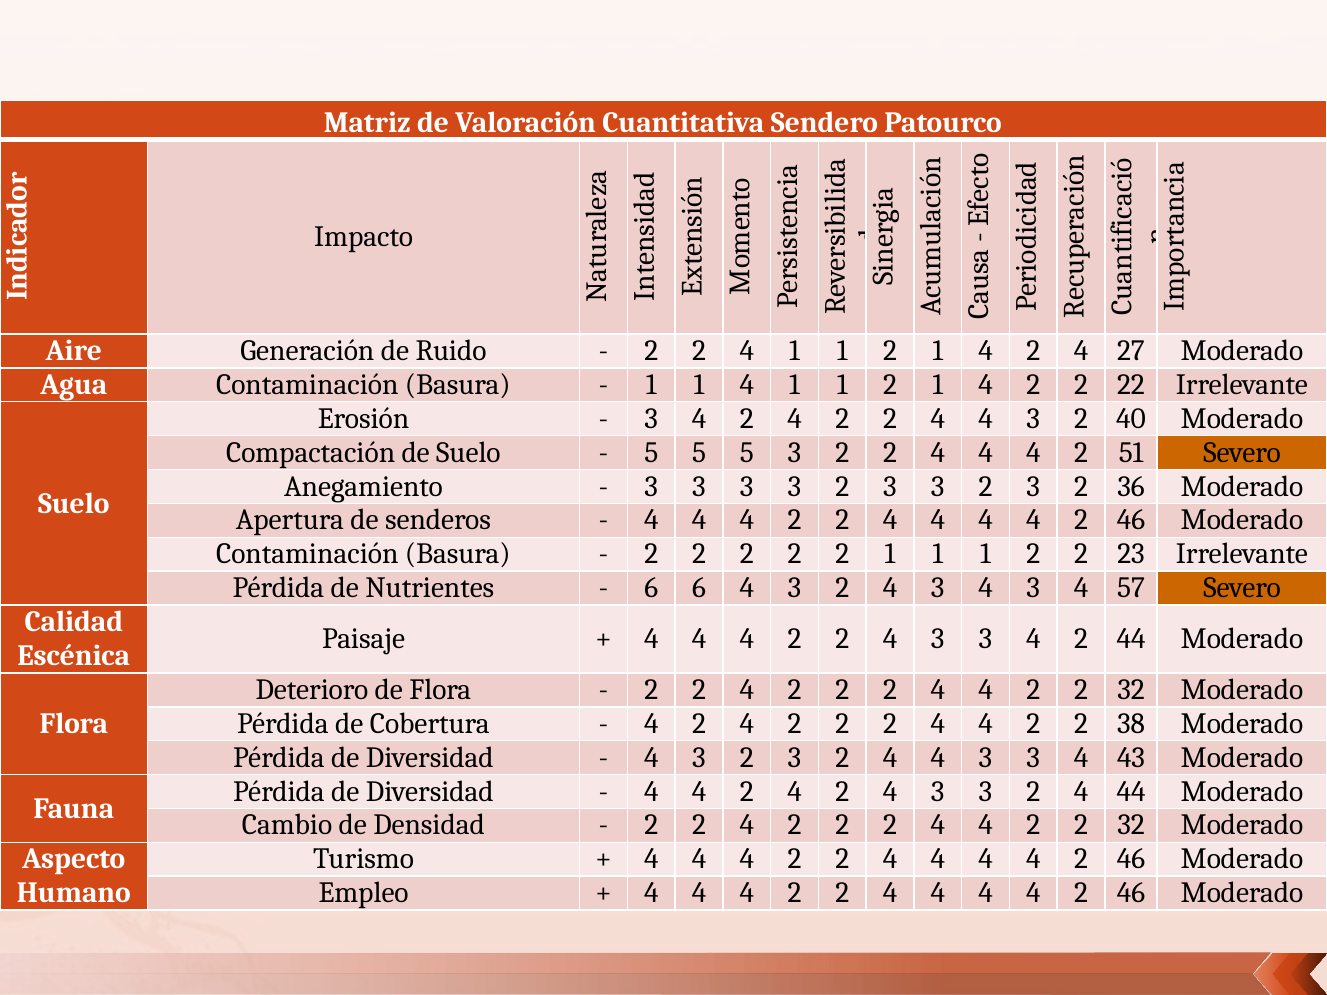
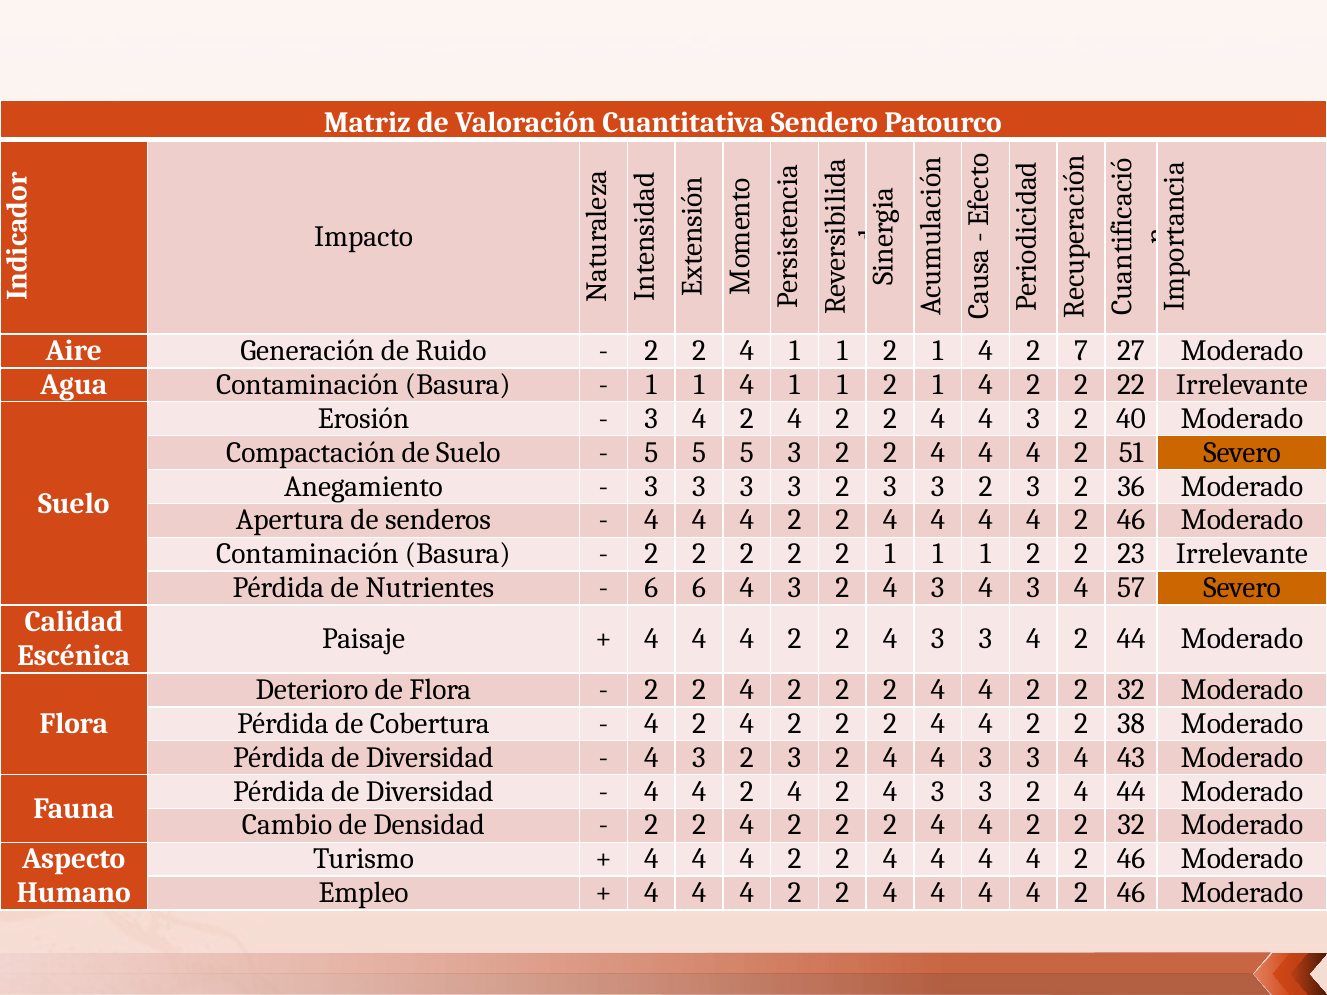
1 4 2 4: 4 -> 7 (1081, 351)
